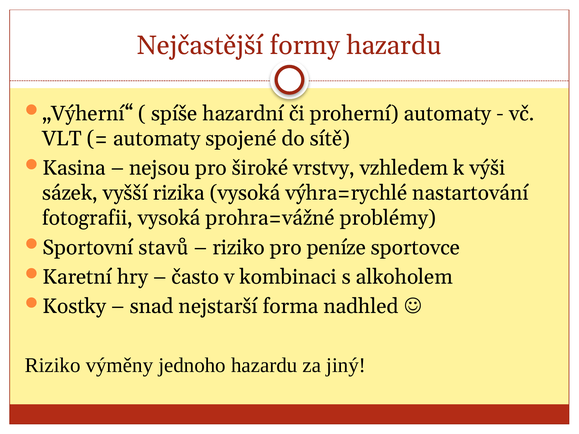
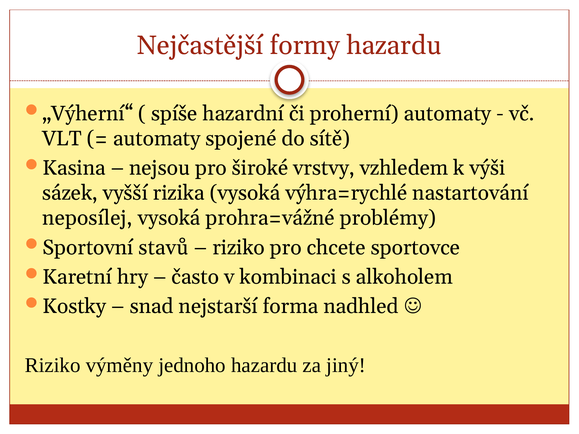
fotografii: fotografii -> neposílej (87, 218)
peníze: peníze -> chcete (336, 248)
